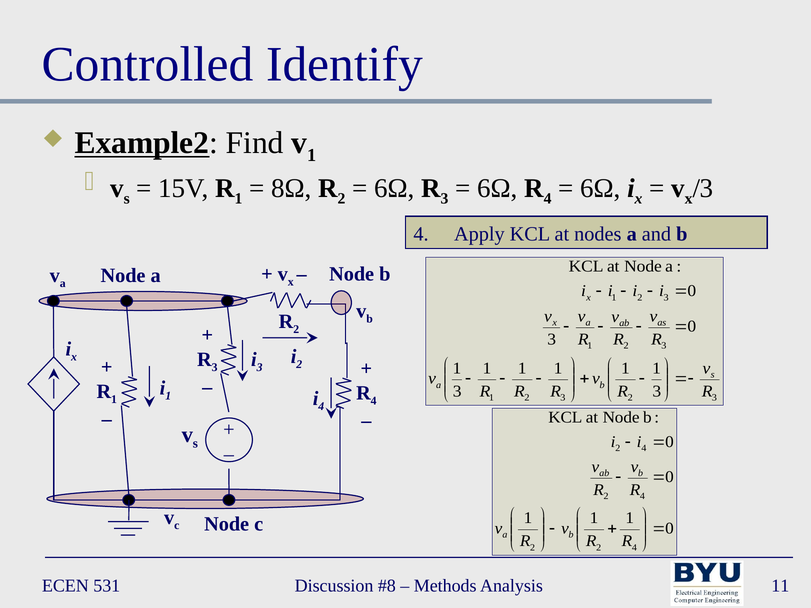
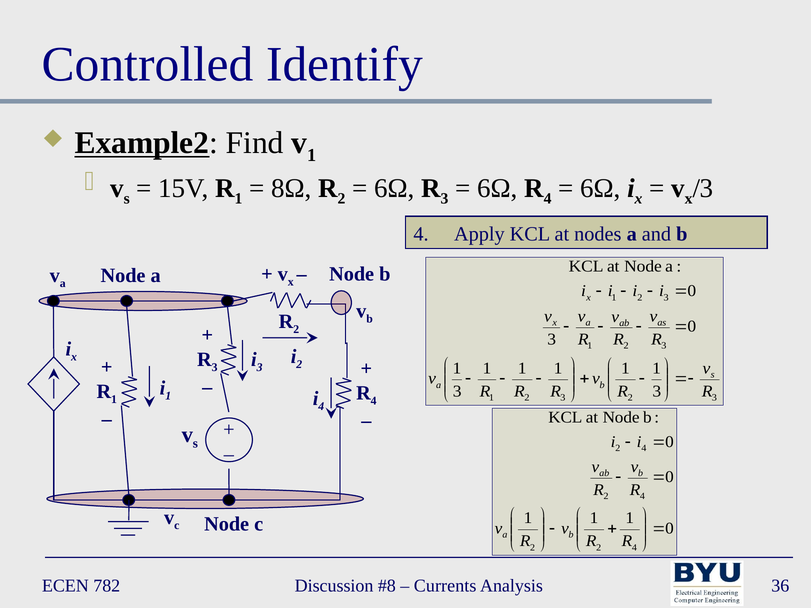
531: 531 -> 782 (107, 586)
Methods: Methods -> Currents (445, 586)
11: 11 -> 36 (780, 586)
